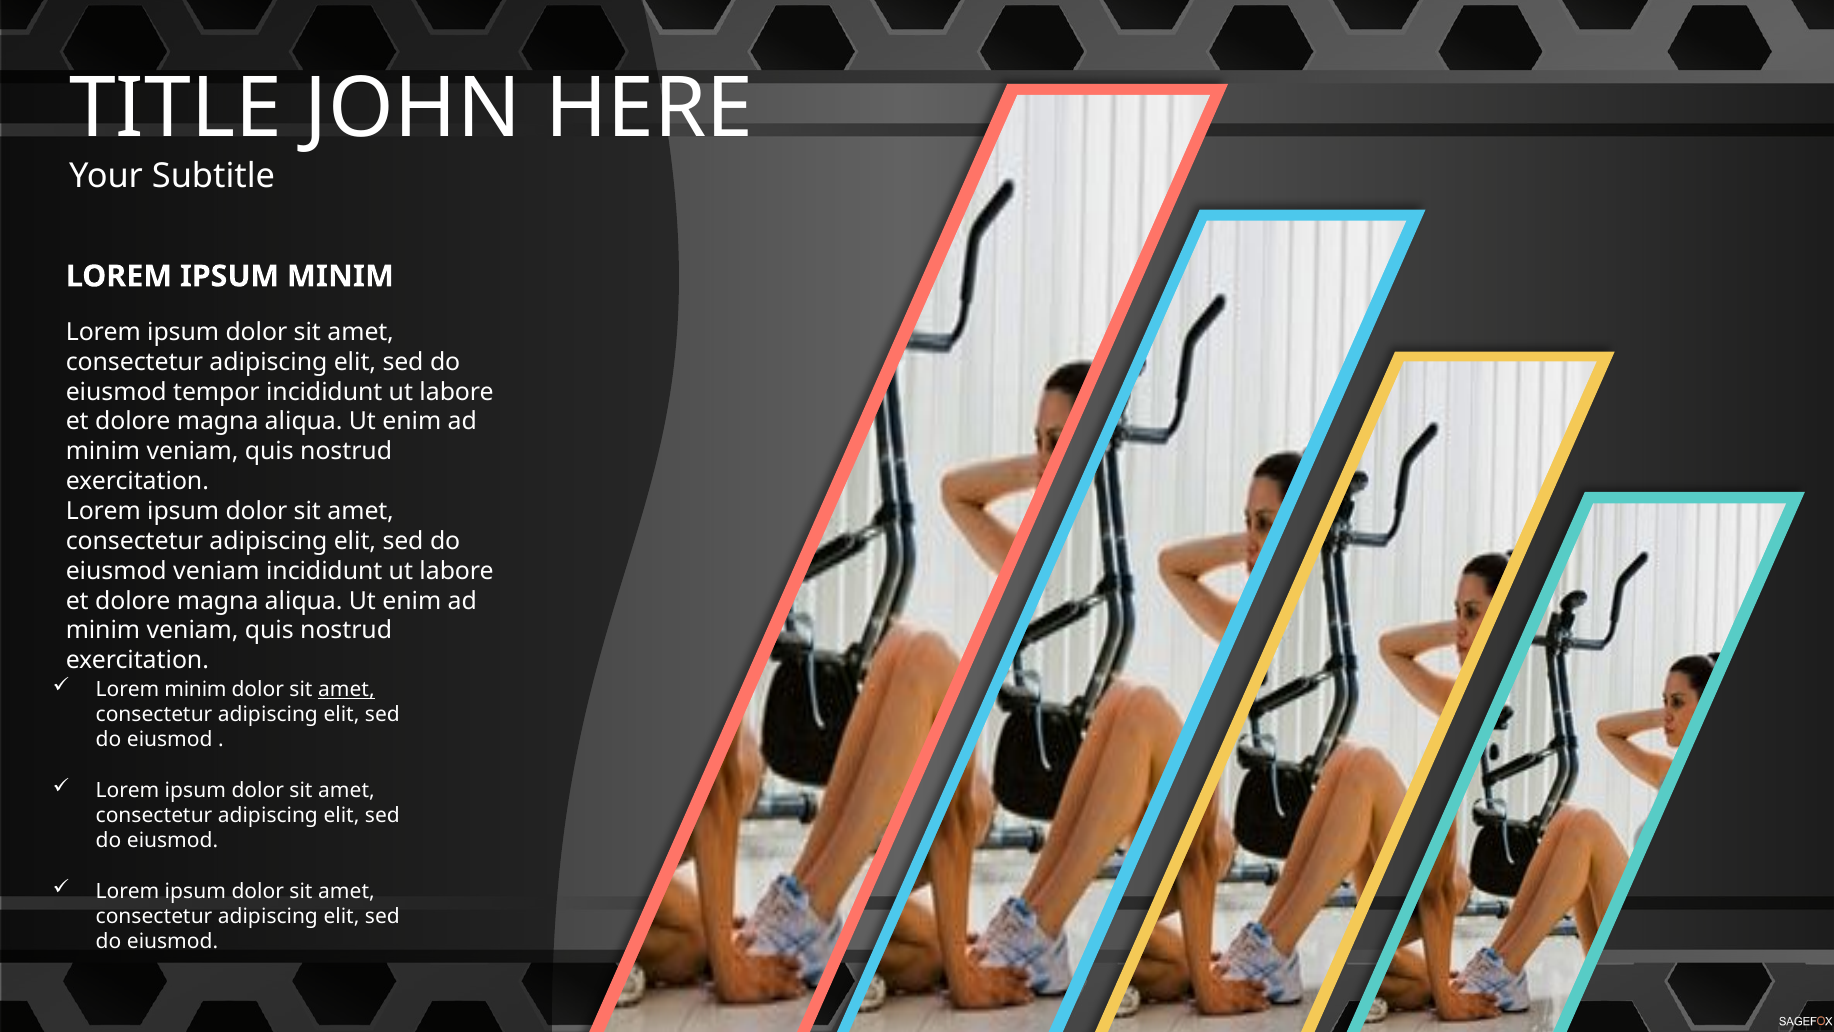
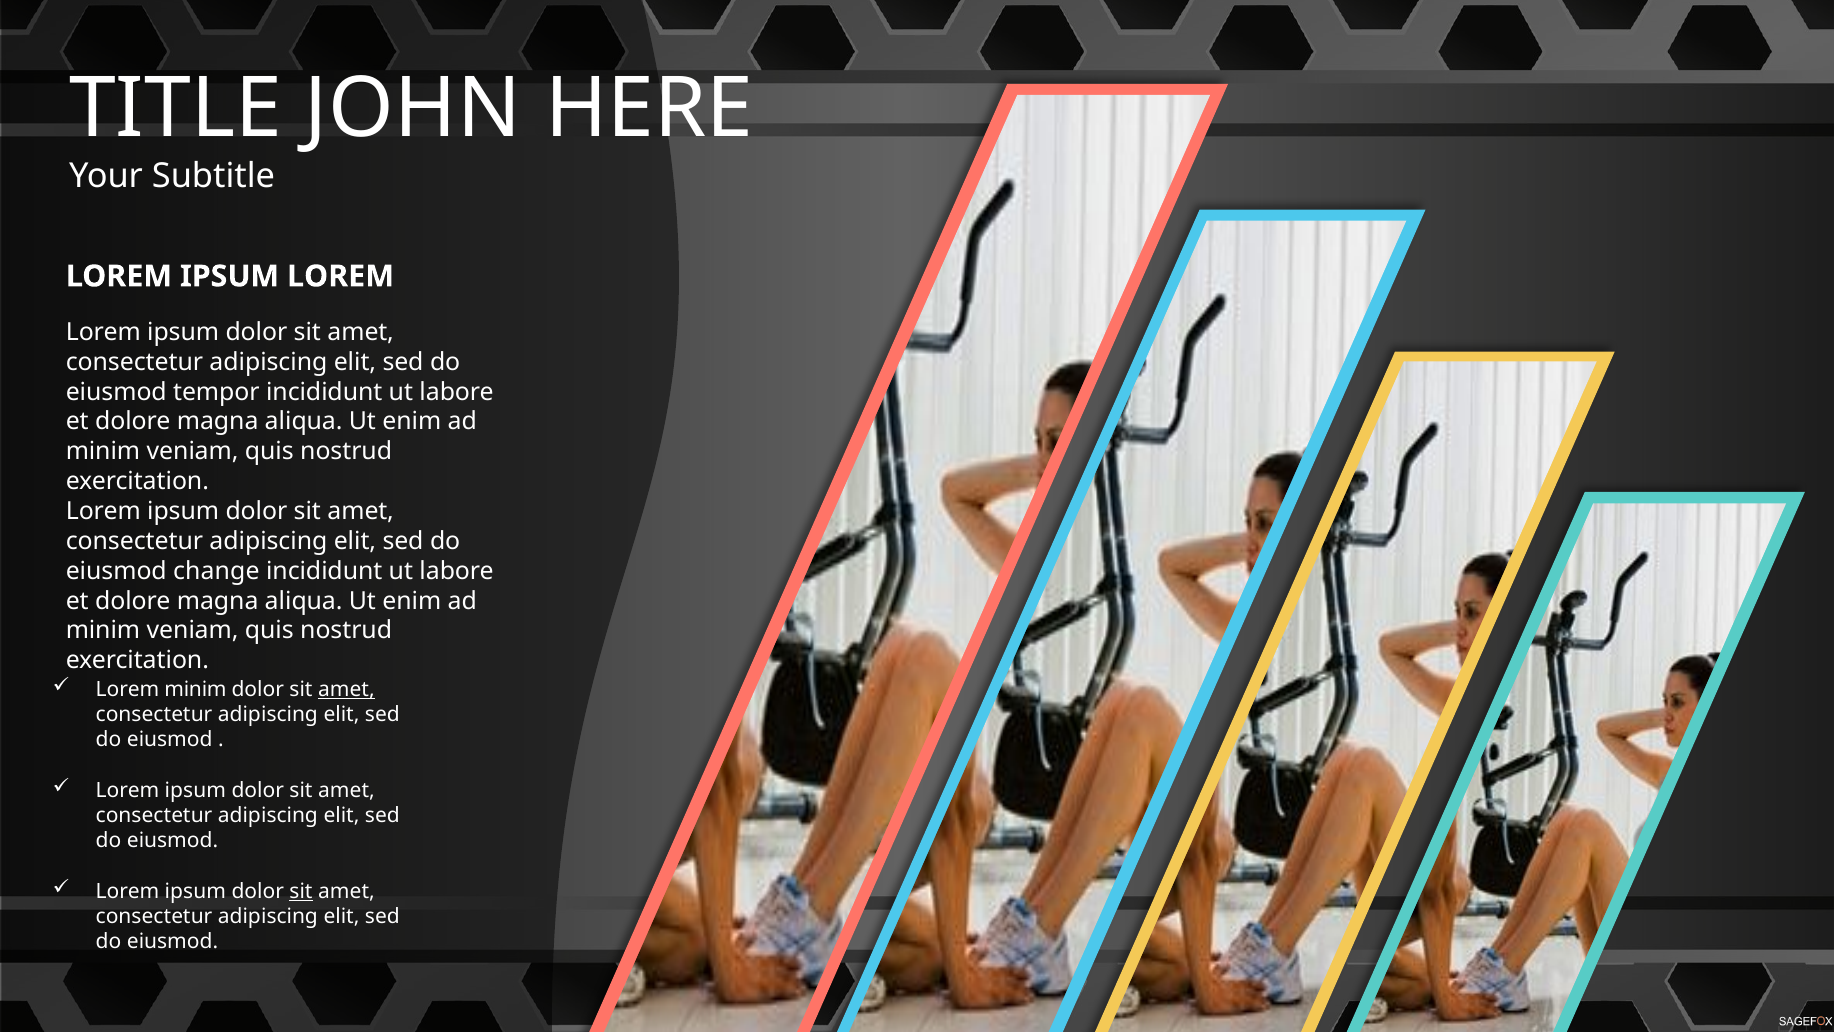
IPSUM MINIM: MINIM -> LOREM (341, 276)
eiusmod veniam: veniam -> change (216, 571)
sit underline: none -> present (301, 891)
